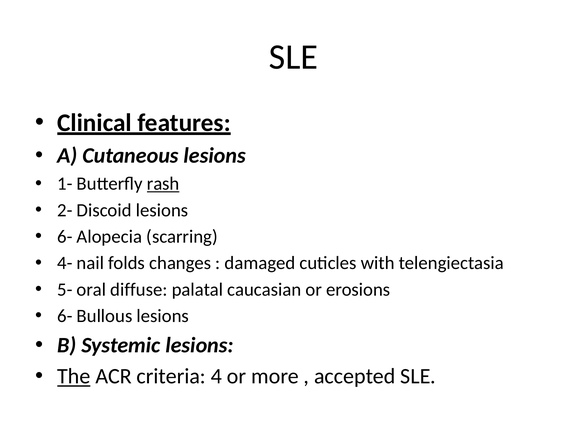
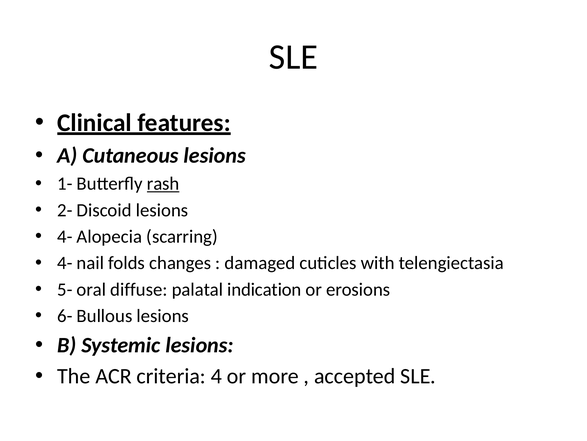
6-: 6- -> 4- (65, 236)
caucasian: caucasian -> indication (264, 289)
The underline: present -> none (74, 376)
